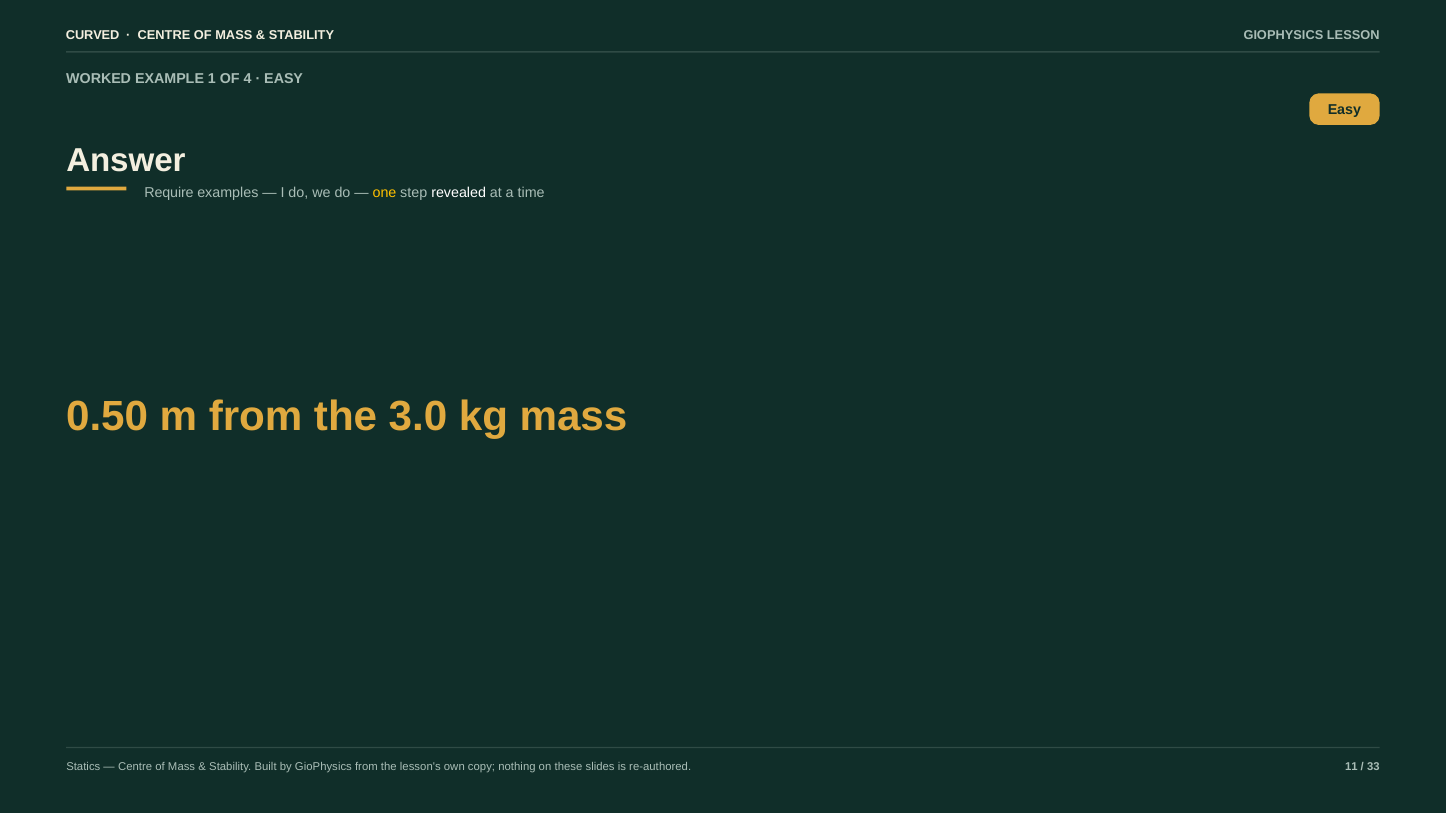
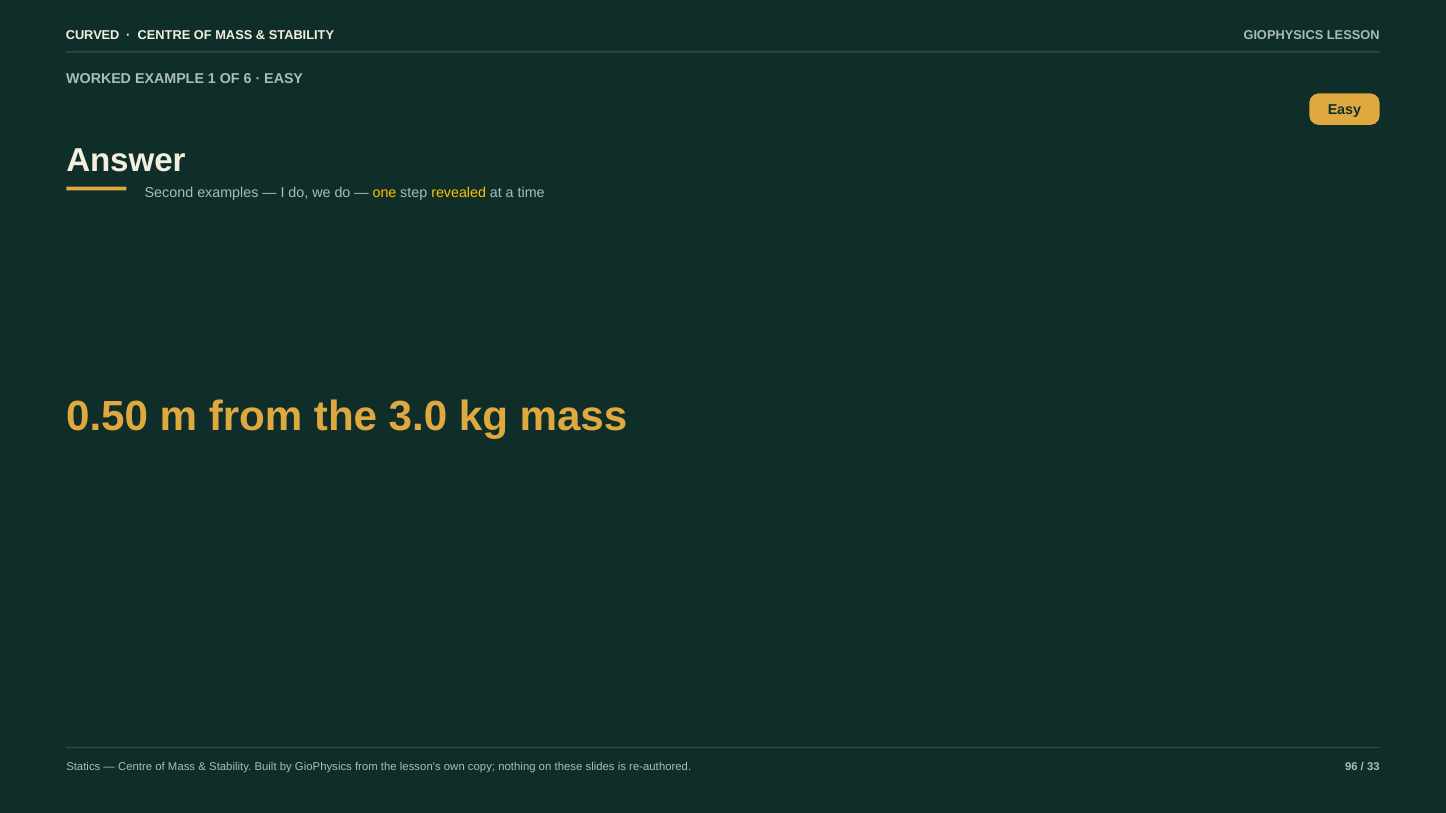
4: 4 -> 6 (248, 79)
Require: Require -> Second (169, 193)
revealed colour: white -> yellow (459, 193)
11: 11 -> 96 (1351, 767)
